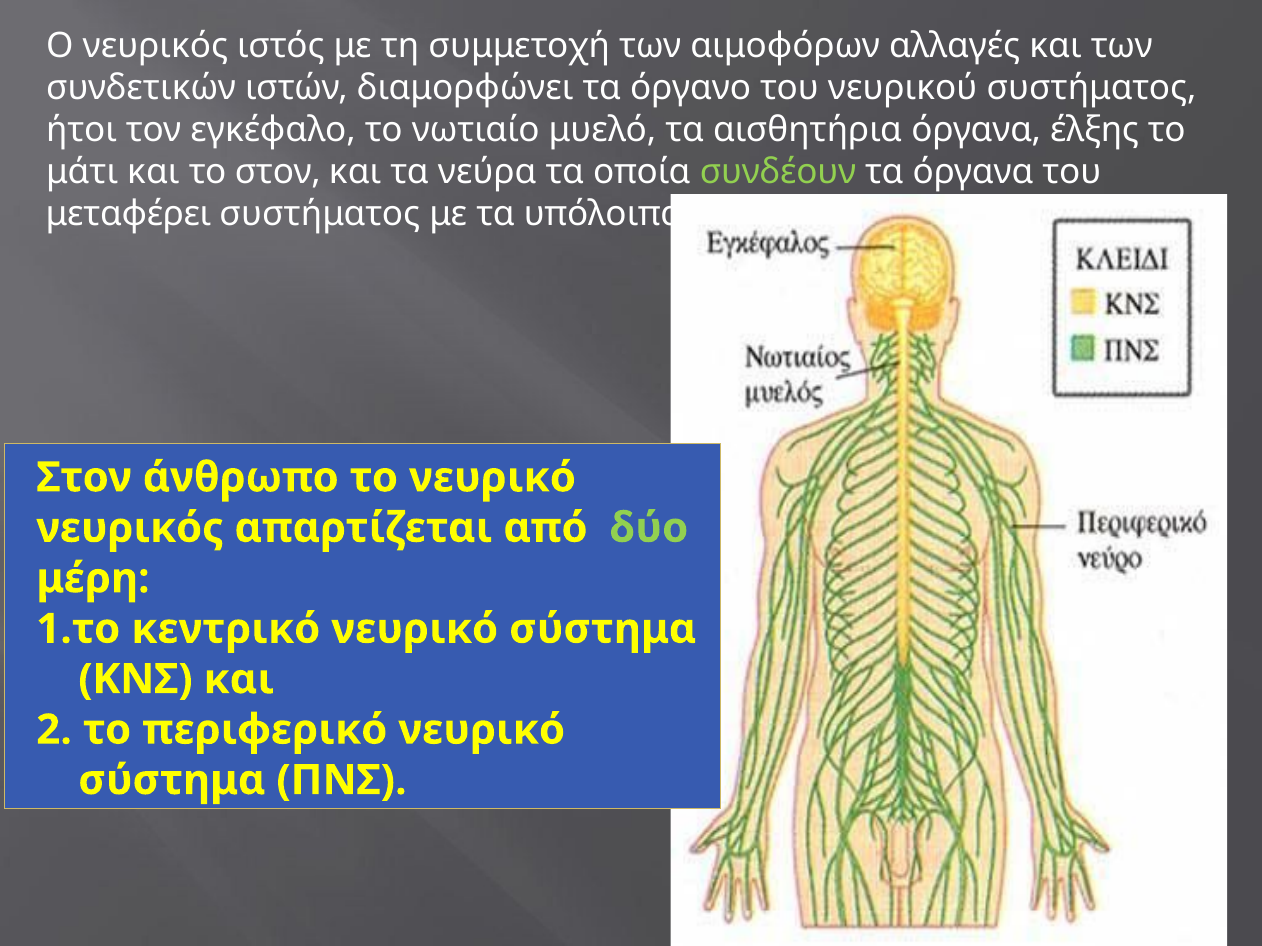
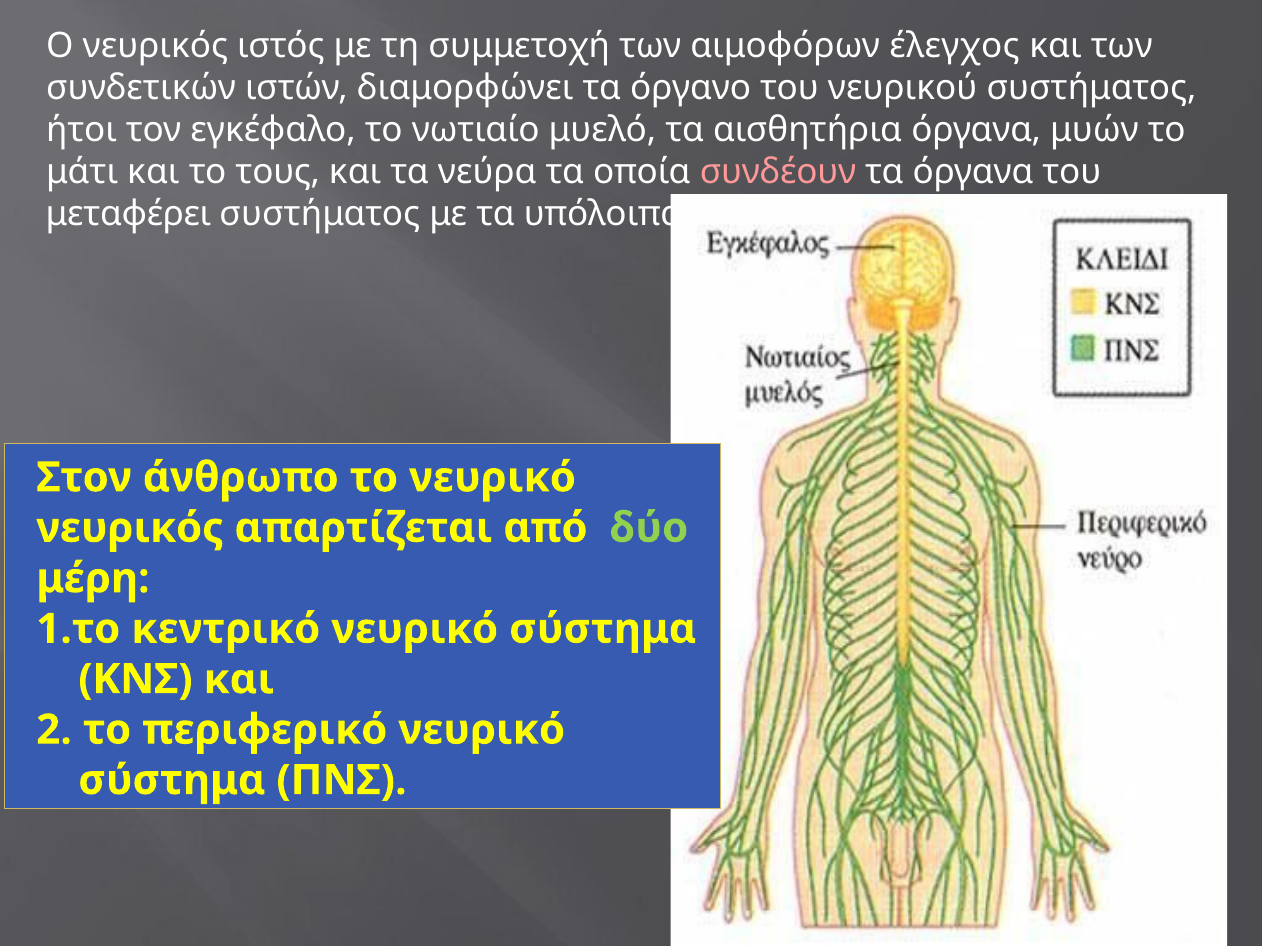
αλλαγές: αλλαγές -> έλεγχος (955, 46)
έλξης: έλξης -> μυών (1094, 130)
το στον: στον -> τους (278, 172)
συνδέουν colour: light green -> pink (778, 172)
